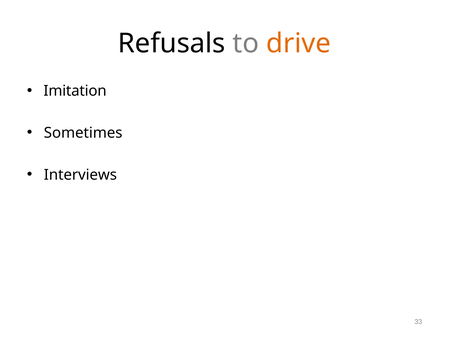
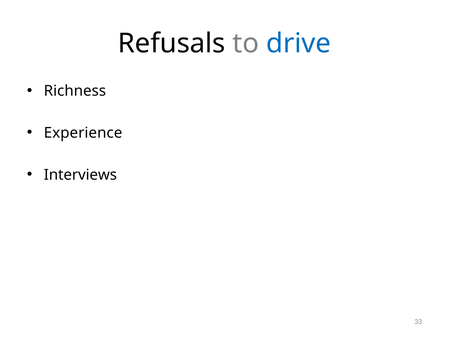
drive colour: orange -> blue (299, 43)
Imitation: Imitation -> Richness (75, 91)
Sometimes: Sometimes -> Experience (83, 133)
